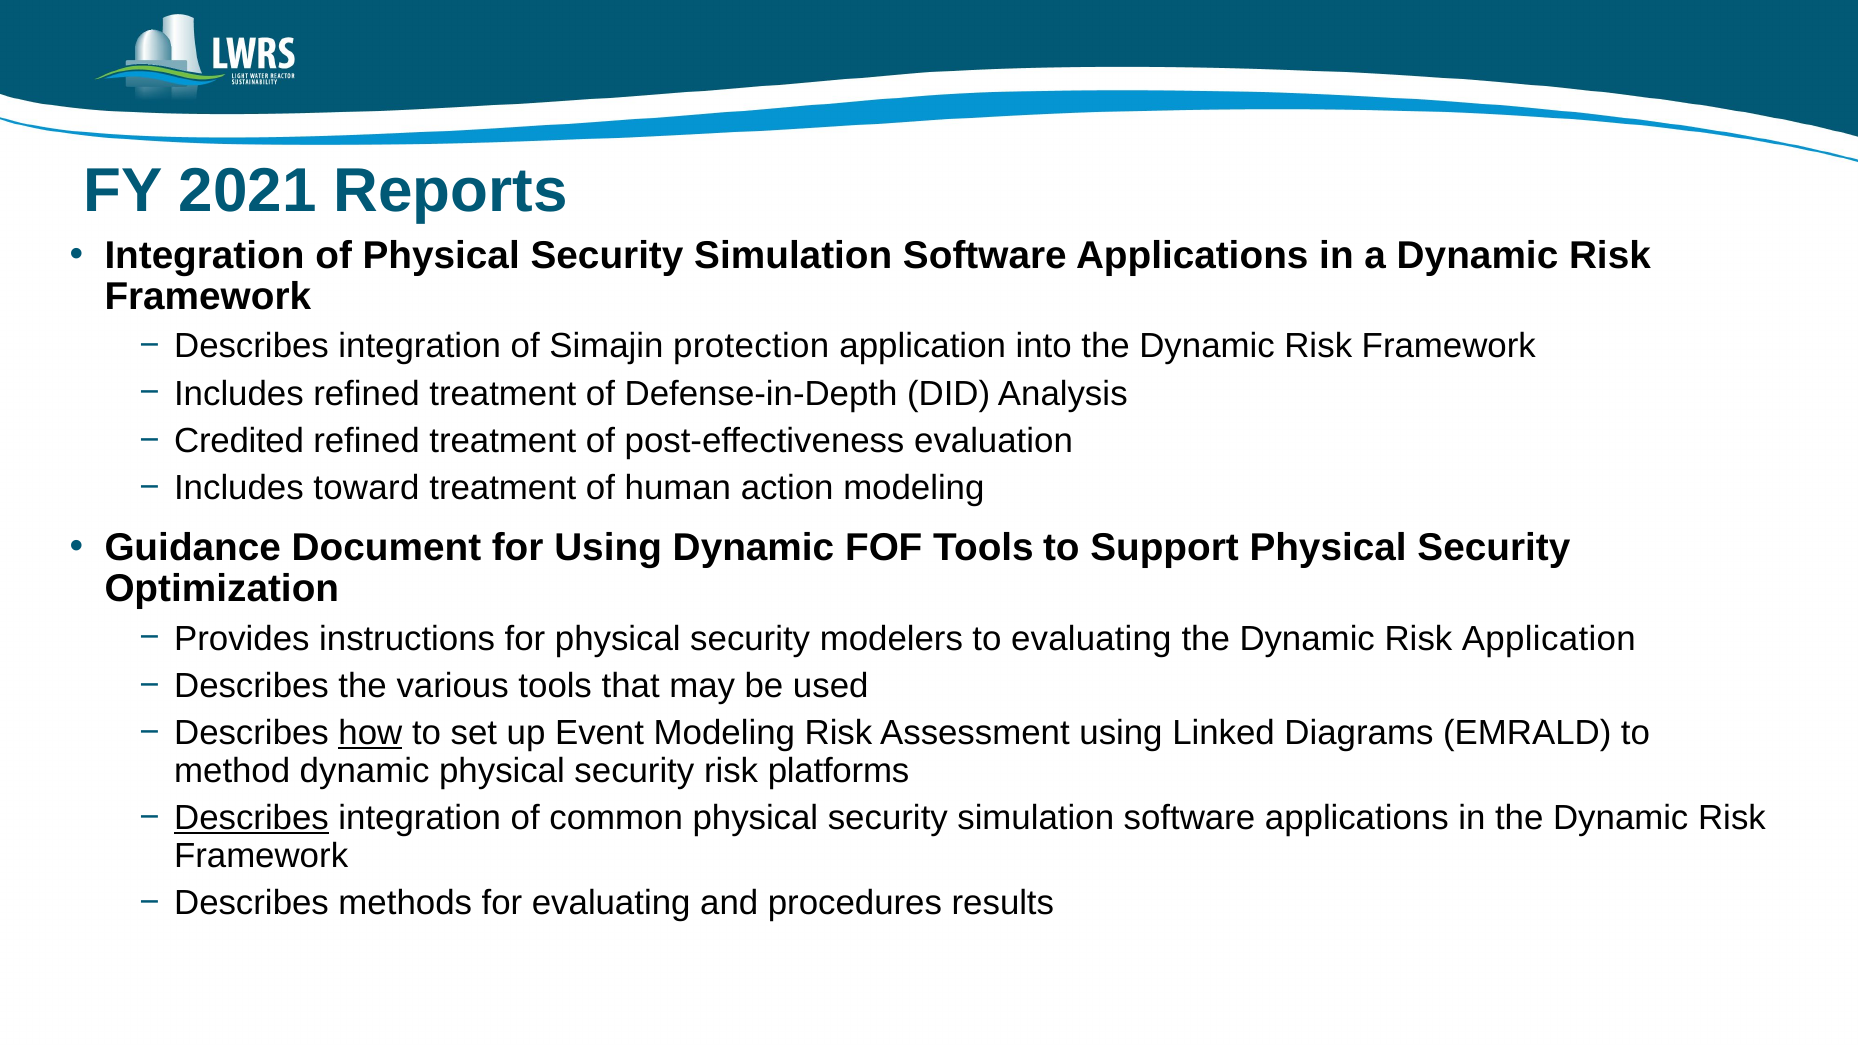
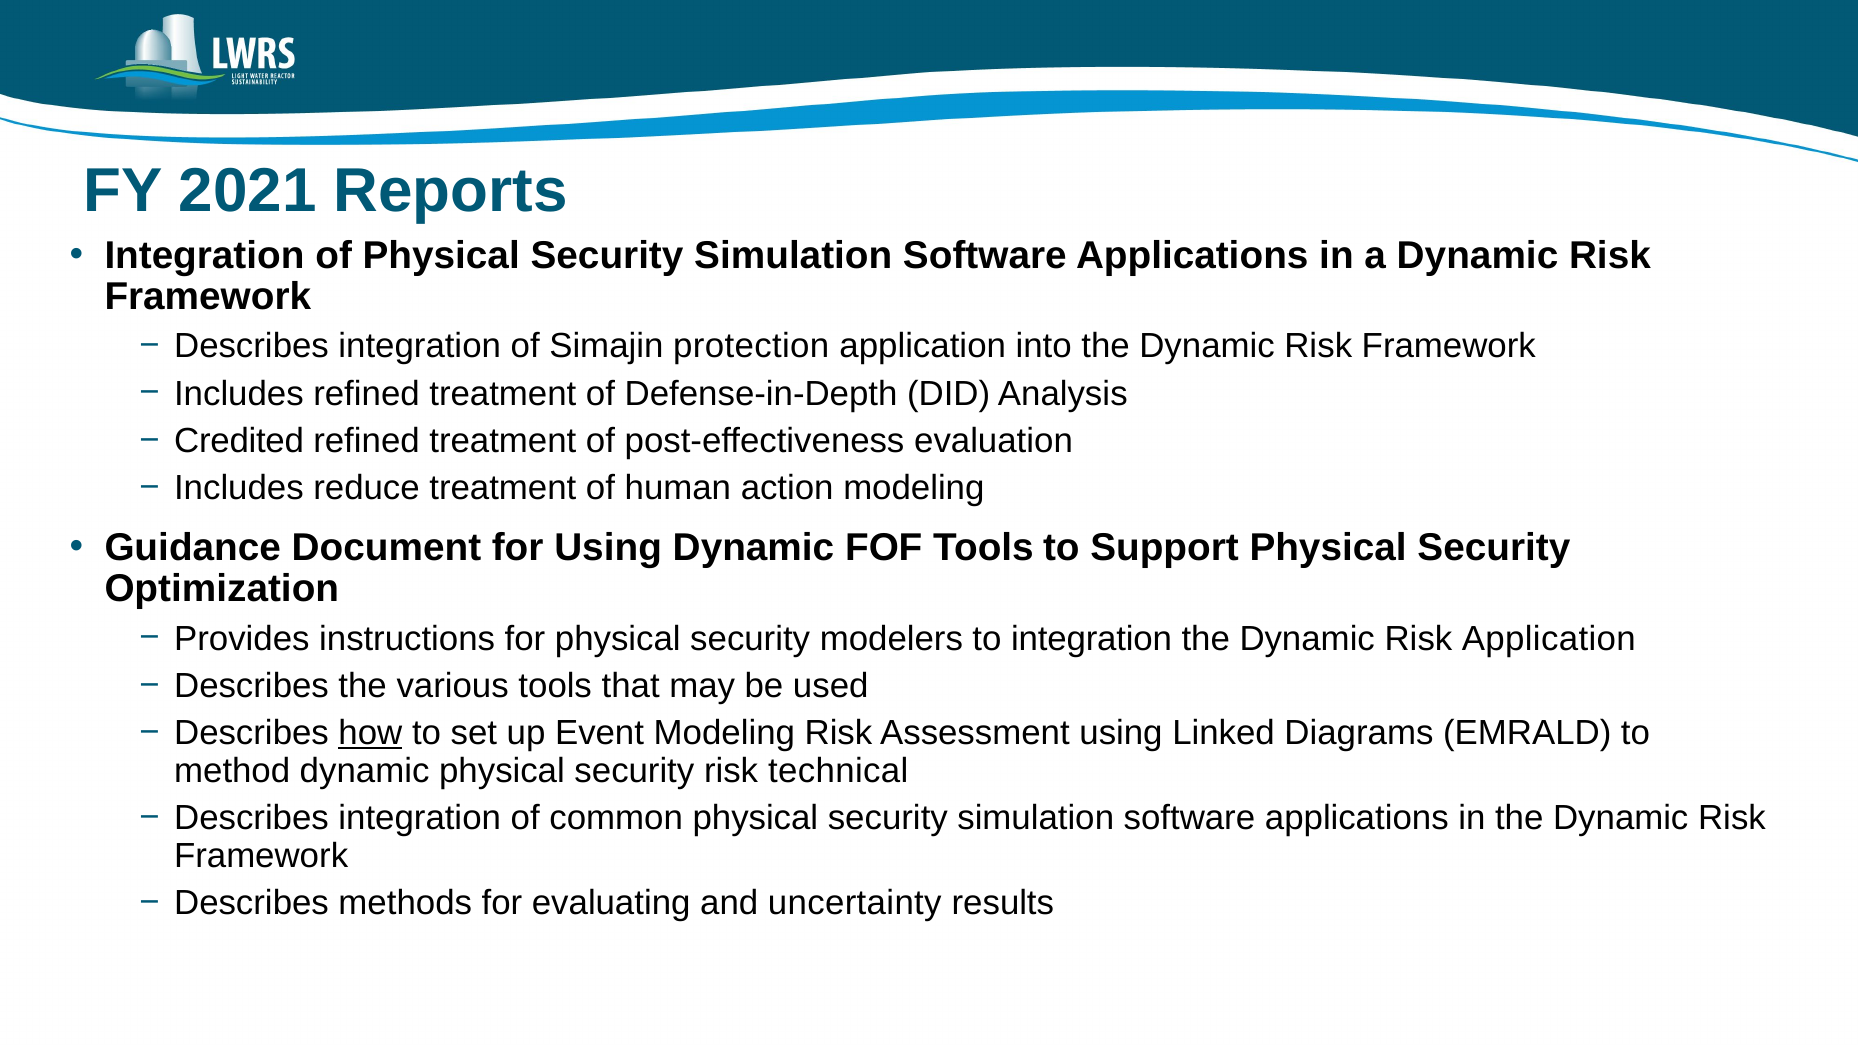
toward: toward -> reduce (367, 488)
to evaluating: evaluating -> integration (1092, 639)
platforms: platforms -> technical (838, 771)
Describes underline: present -> none (252, 818)
procedures: procedures -> uncertainty (855, 903)
